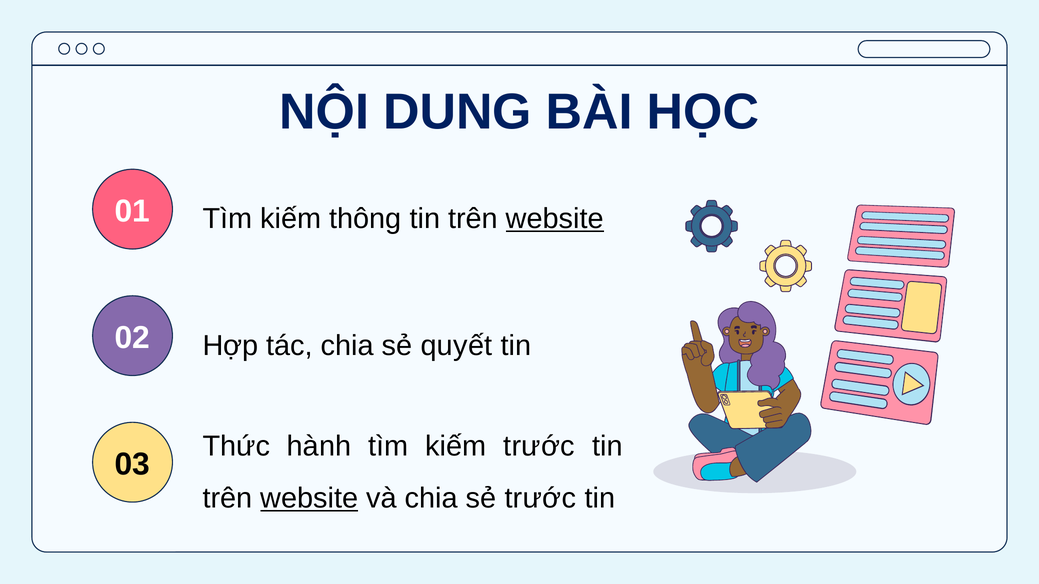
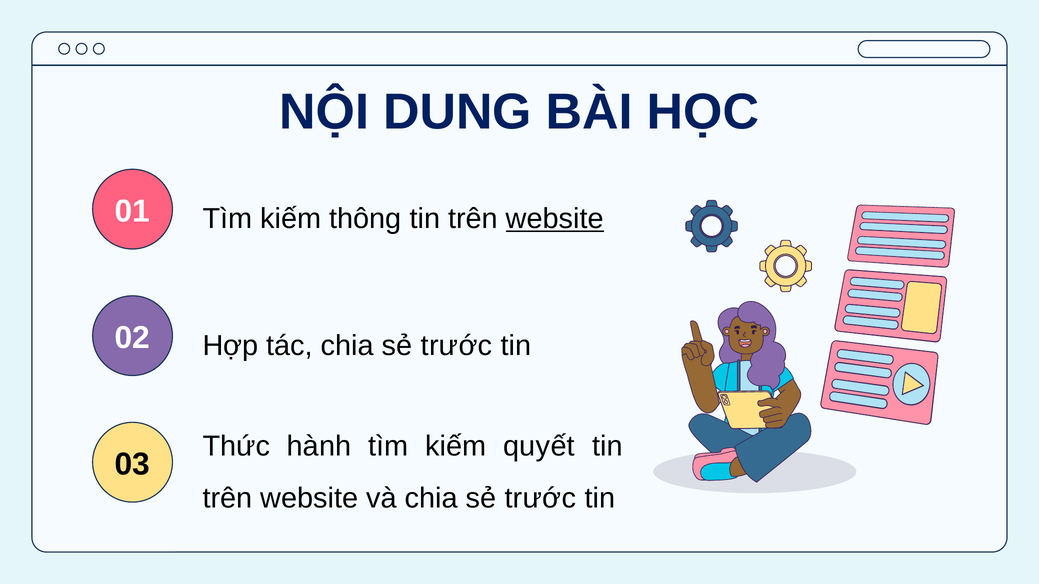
tác chia sẻ quyết: quyết -> trước (457, 346)
kiếm trước: trước -> quyết (539, 447)
website underline: present -> none (309, 499)
